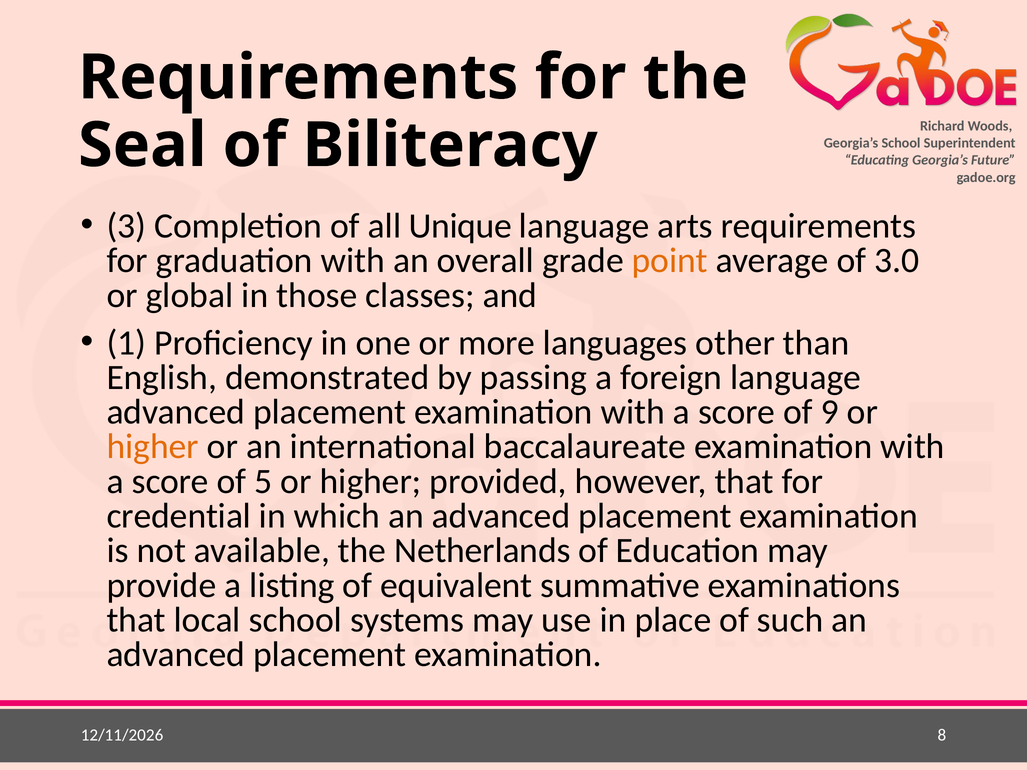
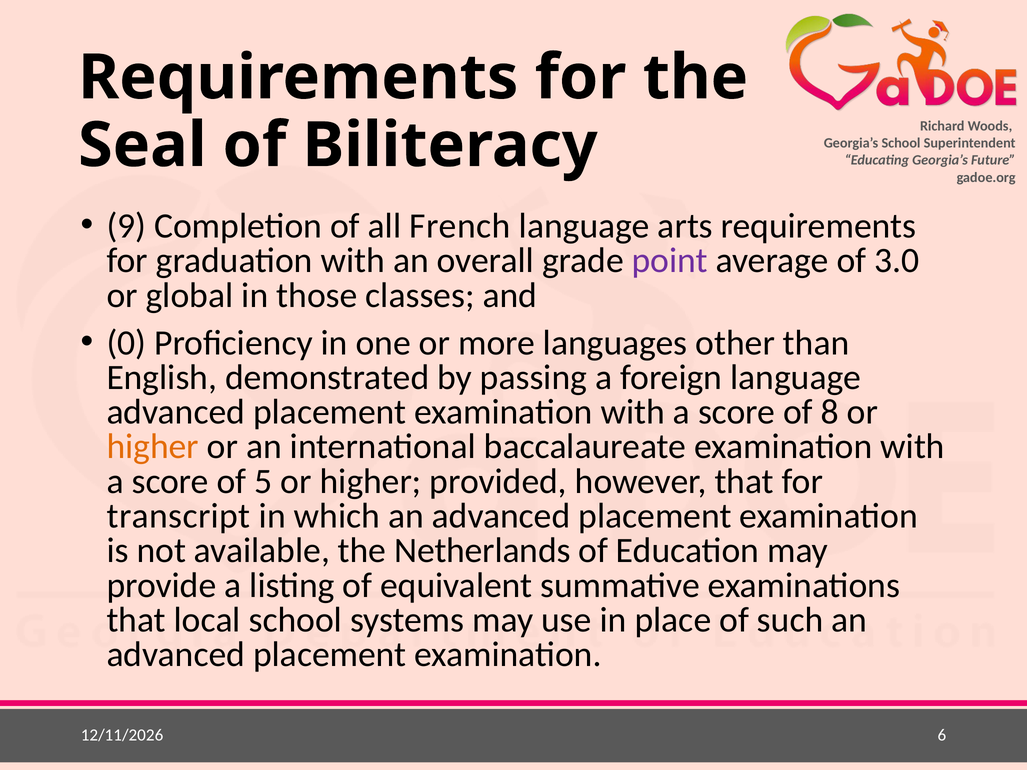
3: 3 -> 9 (126, 226)
Unique: Unique -> French (460, 226)
point colour: orange -> purple (670, 261)
1: 1 -> 0 (126, 343)
9: 9 -> 8 (830, 412)
credential: credential -> transcript (179, 516)
8: 8 -> 6 (942, 735)
